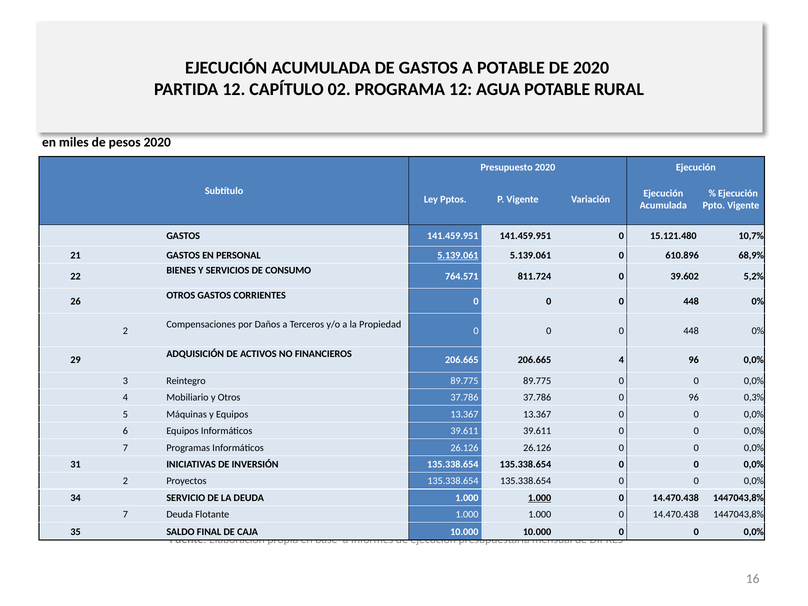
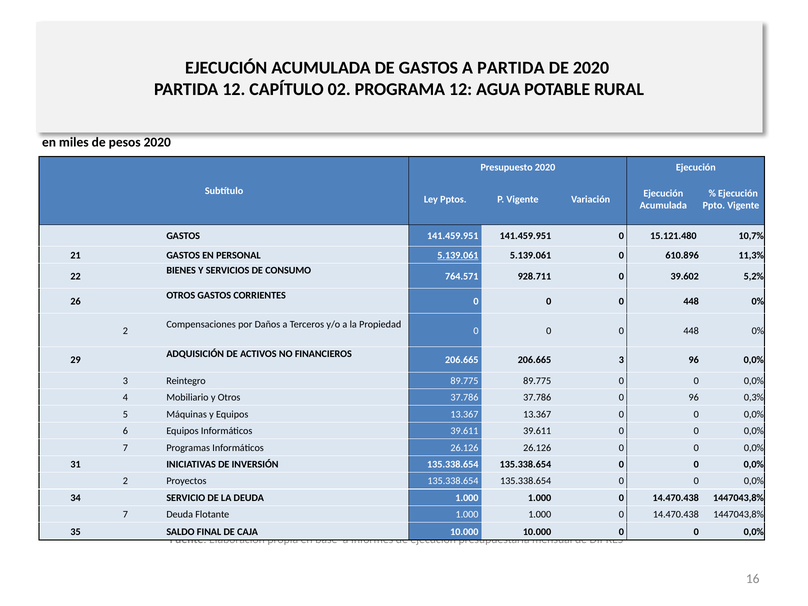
A POTABLE: POTABLE -> PARTIDA (511, 68)
68,9%: 68,9% -> 11,3% (751, 255)
811.724: 811.724 -> 928.711 (534, 276)
206.665 4: 4 -> 3 (621, 360)
1.000 underline: present -> none (540, 498)
